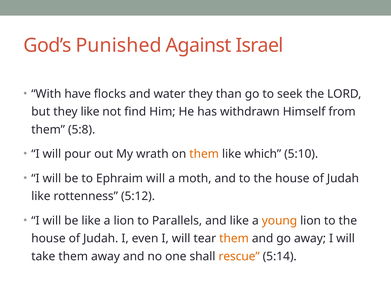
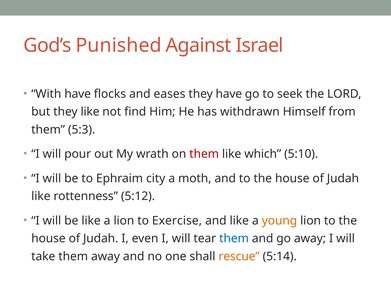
water: water -> eases (170, 94)
they than: than -> have (229, 94)
5:8: 5:8 -> 5:3 (82, 130)
them colour: orange -> red (204, 154)
Ephraim will: will -> city (156, 179)
Parallels: Parallels -> Exercise (177, 221)
them colour: orange -> blue (234, 239)
